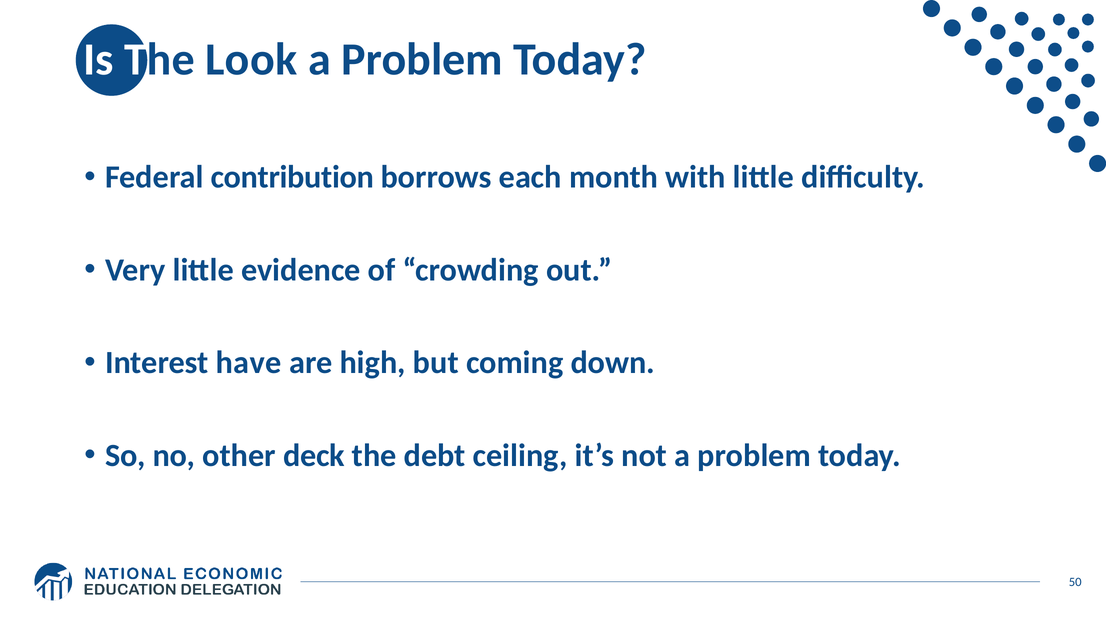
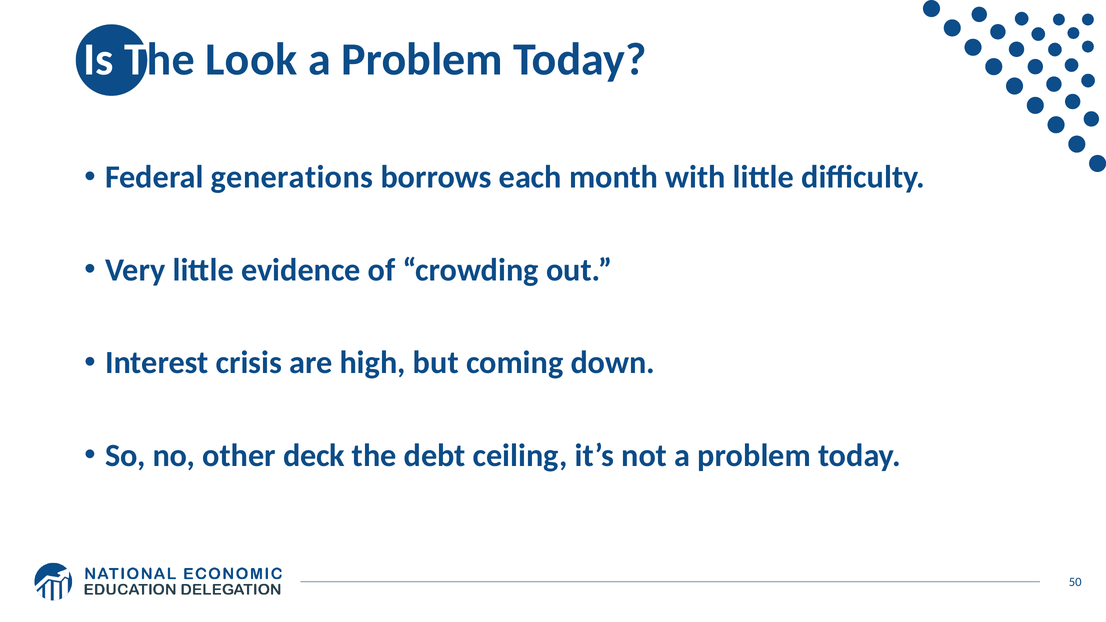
contribution: contribution -> generations (292, 177)
have: have -> crisis (249, 363)
